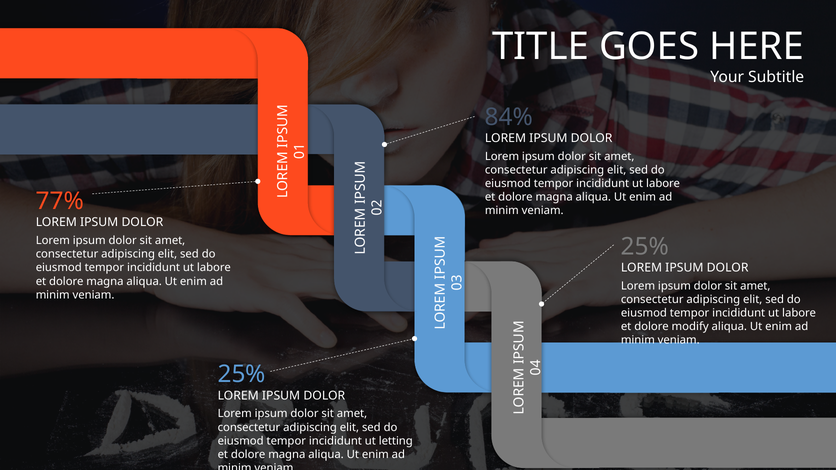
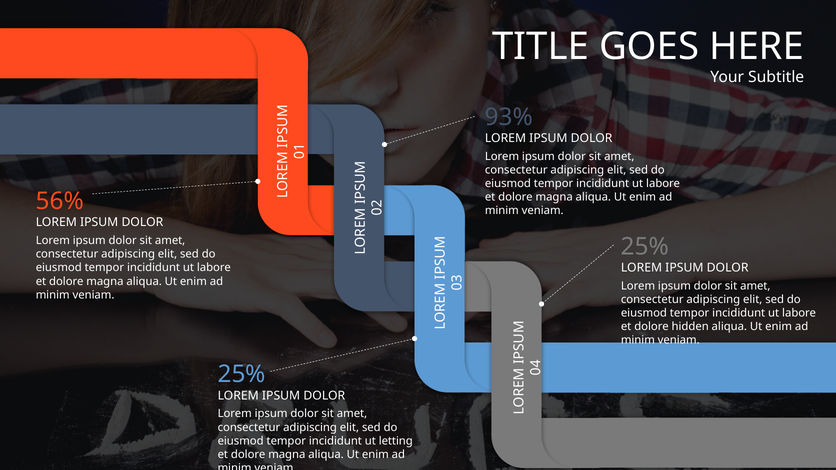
84%: 84% -> 93% (509, 117)
77%: 77% -> 56% (60, 201)
modify: modify -> hidden (690, 327)
